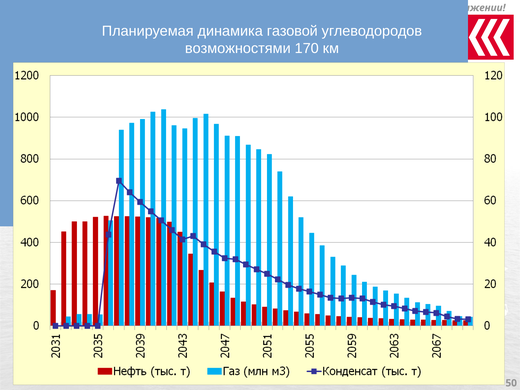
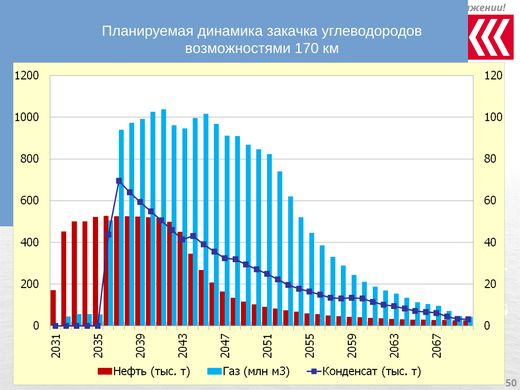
газовой: газовой -> закачка (292, 31)
